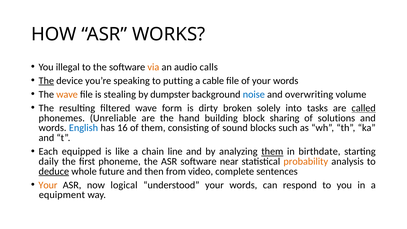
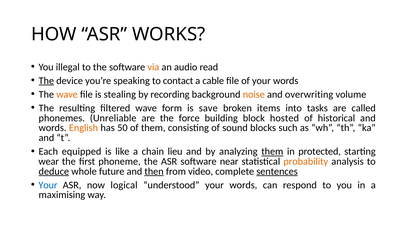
calls: calls -> read (209, 67)
putting: putting -> contact (178, 81)
dumpster: dumpster -> recording (170, 94)
noise colour: blue -> orange (254, 94)
dirty: dirty -> save (208, 108)
solely: solely -> items (269, 108)
called underline: present -> none (364, 108)
hand: hand -> force (189, 118)
sharing: sharing -> hosted (284, 118)
solutions: solutions -> historical (336, 118)
English colour: blue -> orange (84, 128)
16: 16 -> 50 (122, 128)
line: line -> lieu (175, 151)
birthdate: birthdate -> protected (320, 151)
daily: daily -> wear (49, 161)
then underline: none -> present (154, 171)
sentences underline: none -> present (277, 171)
Your colour: orange -> blue (48, 185)
equipment: equipment -> maximising (62, 195)
